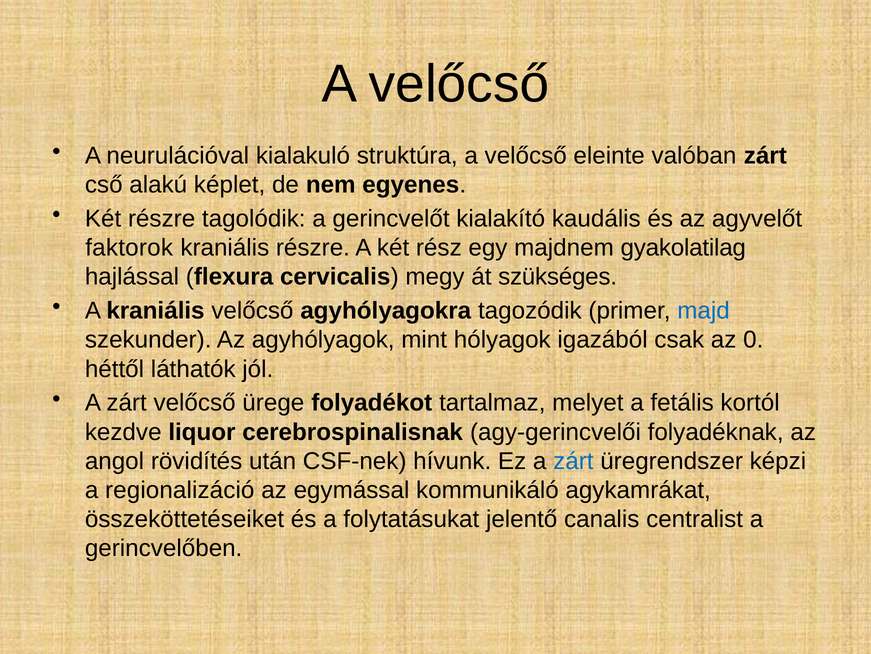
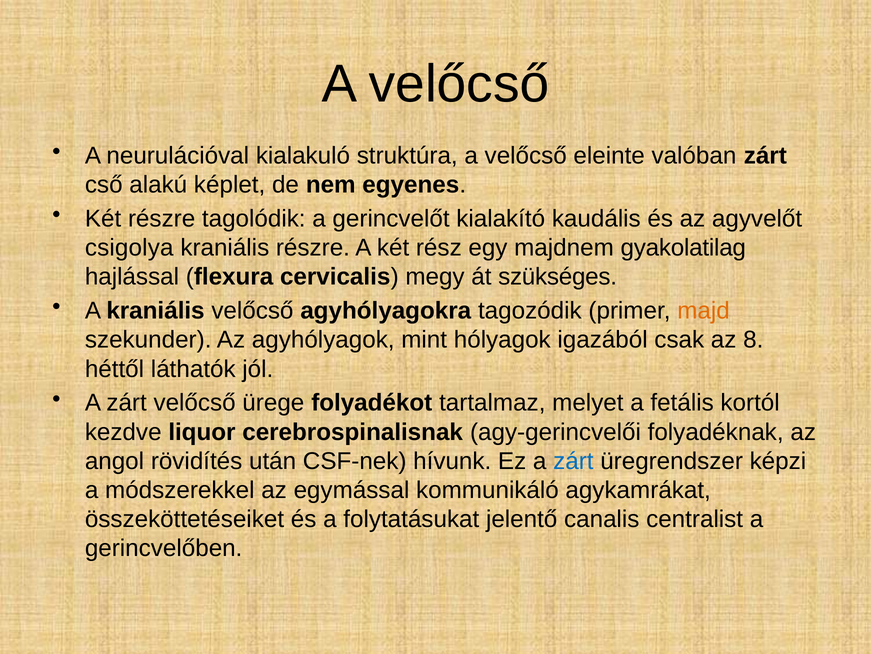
faktorok: faktorok -> csigolya (129, 248)
majd colour: blue -> orange (704, 311)
0: 0 -> 8 (753, 340)
regionalizáció: regionalizáció -> módszerekkel (180, 490)
